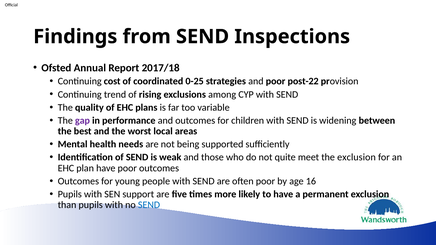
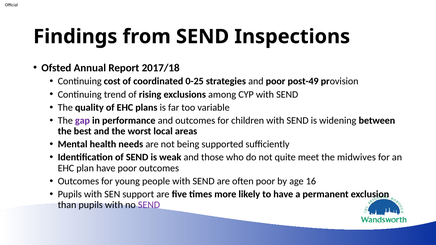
post-22: post-22 -> post-49 (303, 81)
the exclusion: exclusion -> midwives (356, 158)
SEND colour: blue -> purple (149, 205)
